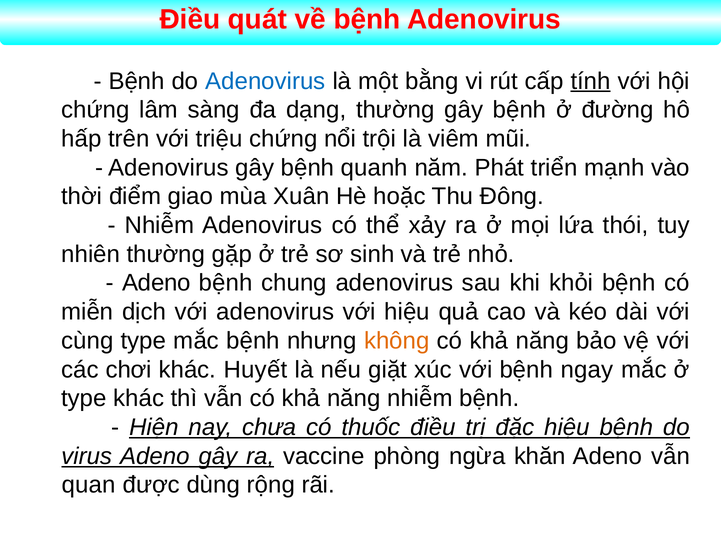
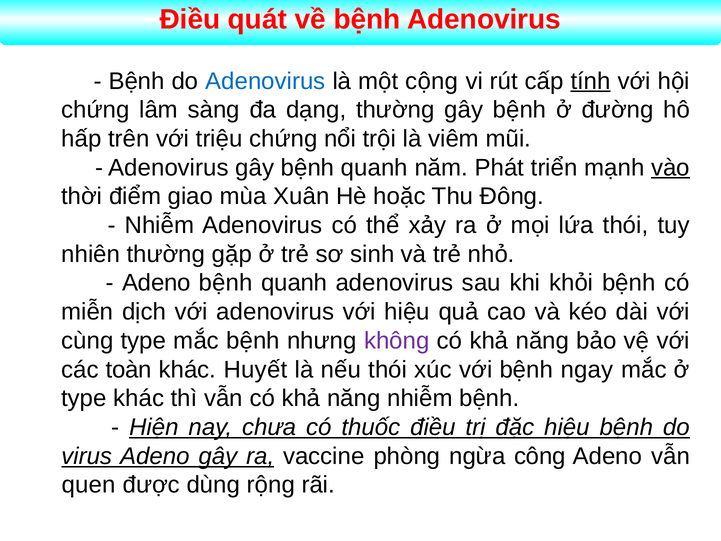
bằng: bằng -> cộng (432, 81)
vào underline: none -> present (670, 168)
chung: chung -> quanh (294, 283)
không colour: orange -> purple (397, 341)
chơi: chơi -> toàn (129, 369)
nếu giặt: giặt -> thói (388, 369)
khăn: khăn -> công (540, 456)
quan: quan -> quen (89, 485)
